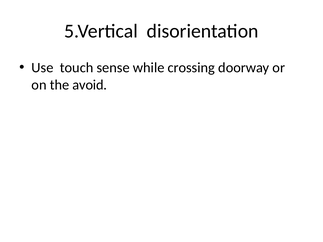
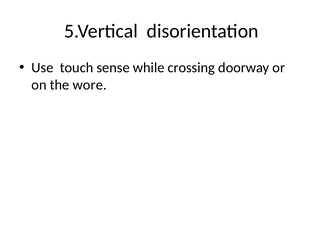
avoid: avoid -> wore (90, 85)
